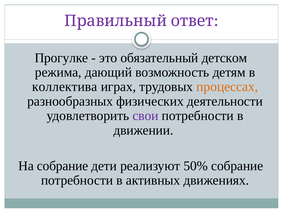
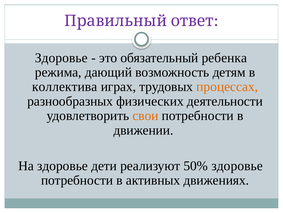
Прогулке: Прогулке -> Здоровье (61, 58)
детском: детском -> ребенка (224, 58)
свои colour: purple -> orange (145, 115)
На собрание: собрание -> здоровье (63, 165)
50% собрание: собрание -> здоровье (237, 165)
